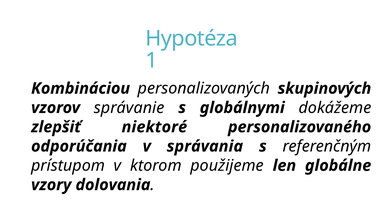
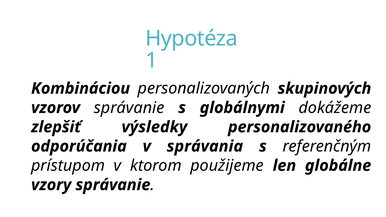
niektoré: niektoré -> výsledky (154, 127)
vzory dolovania: dolovania -> správanie (113, 185)
